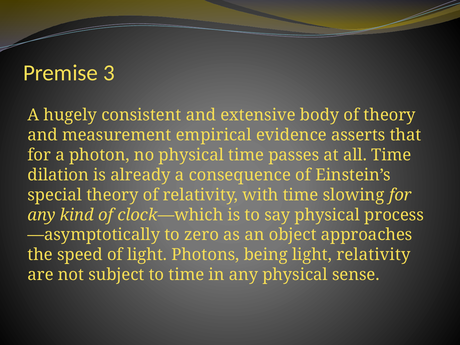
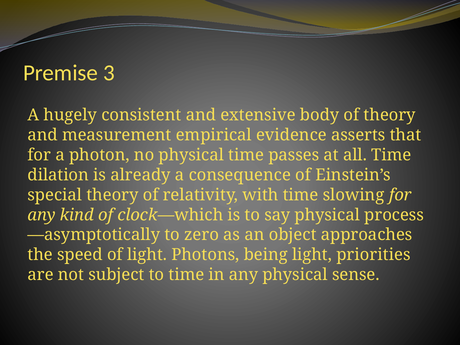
light relativity: relativity -> priorities (374, 255)
